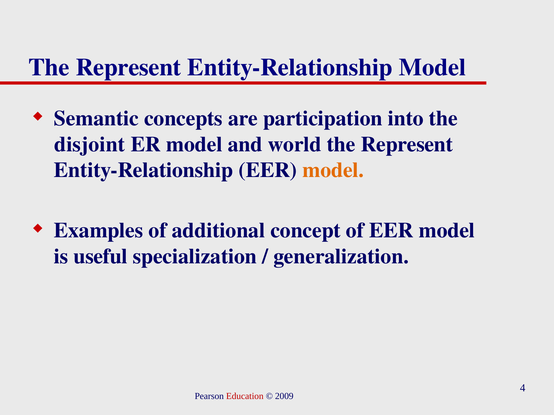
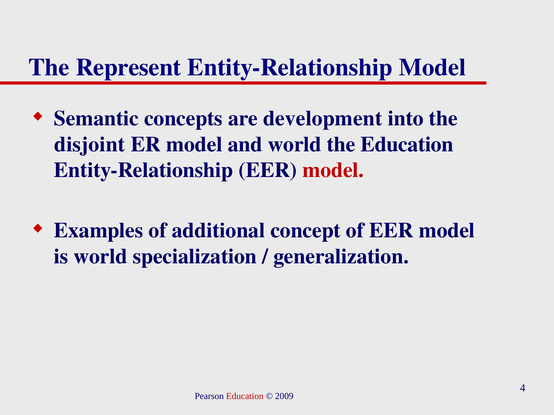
participation: participation -> development (323, 119)
Represent: Represent -> Education (407, 145)
model colour: orange -> red (333, 170)
is useful: useful -> world (100, 257)
